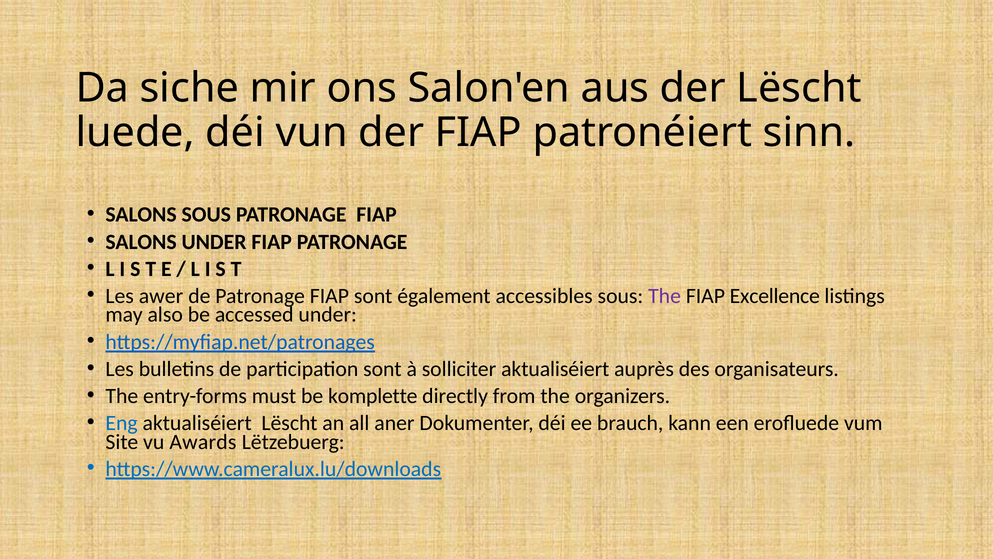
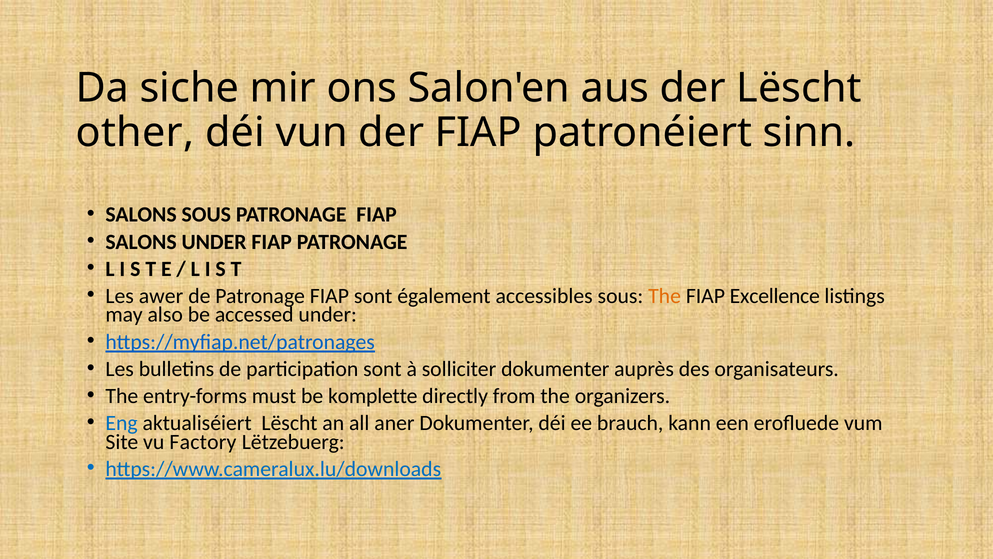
luede: luede -> other (135, 133)
The colour: purple -> orange (665, 296)
solliciter aktualiséiert: aktualiséiert -> dokumenter (555, 369)
Awards: Awards -> Factory (203, 442)
